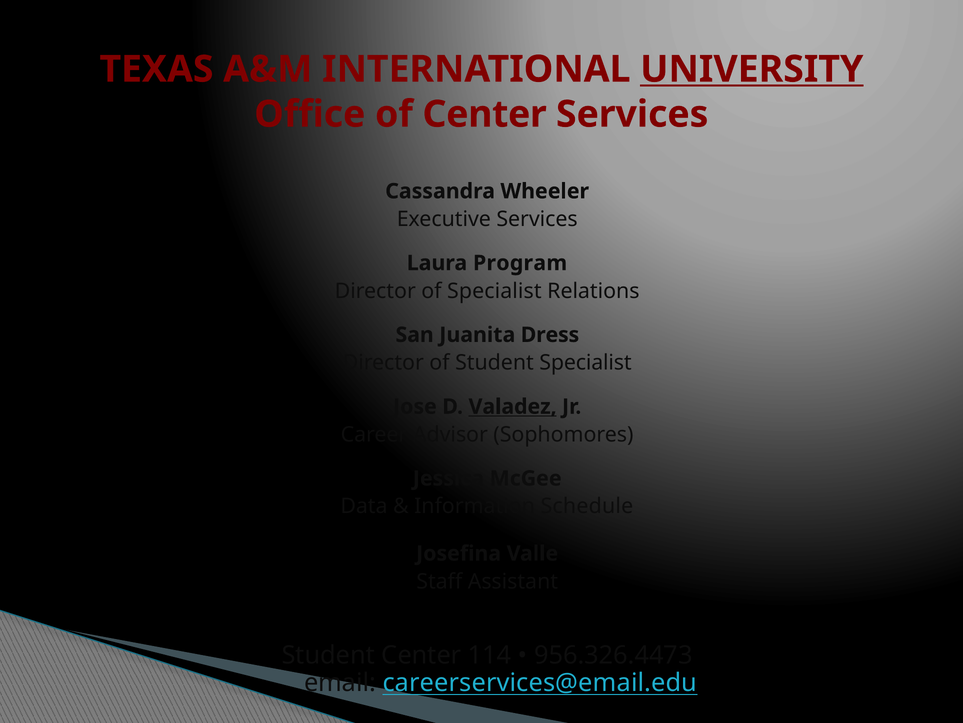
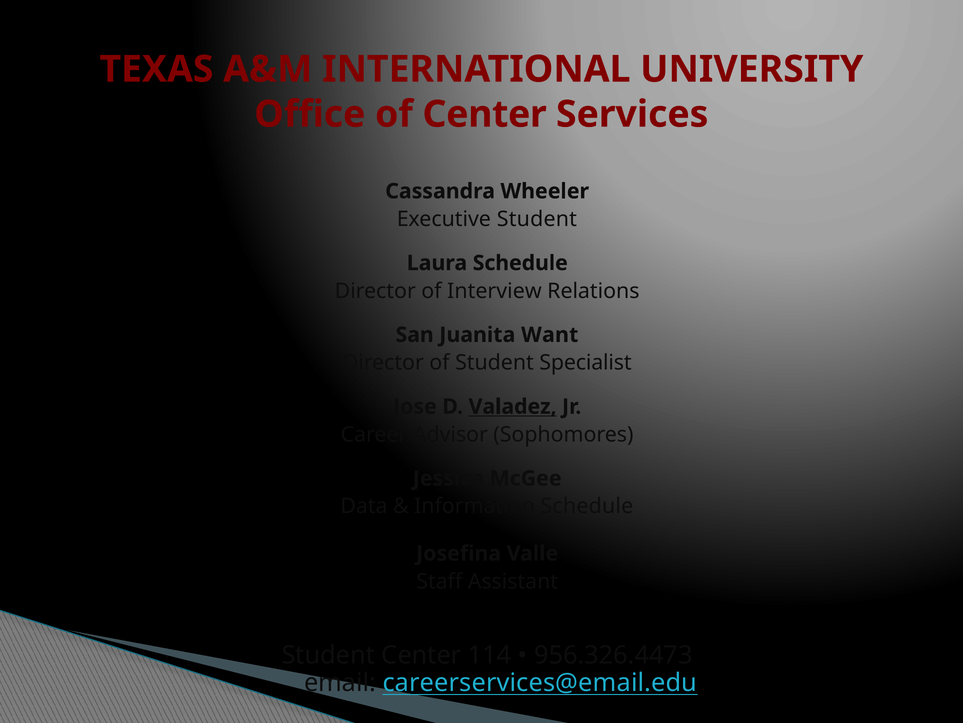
UNIVERSITY underline: present -> none (752, 69)
Executive Services: Services -> Student (537, 219)
Laura Program: Program -> Schedule (520, 263)
of Specialist: Specialist -> Interview (494, 291)
Dress: Dress -> Want (550, 335)
